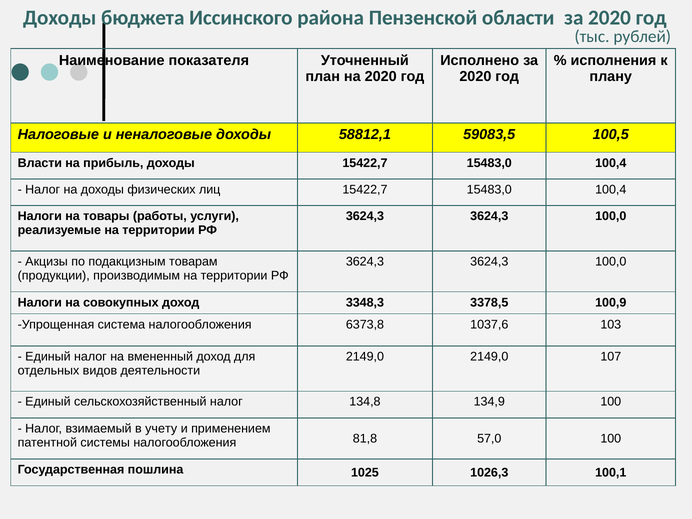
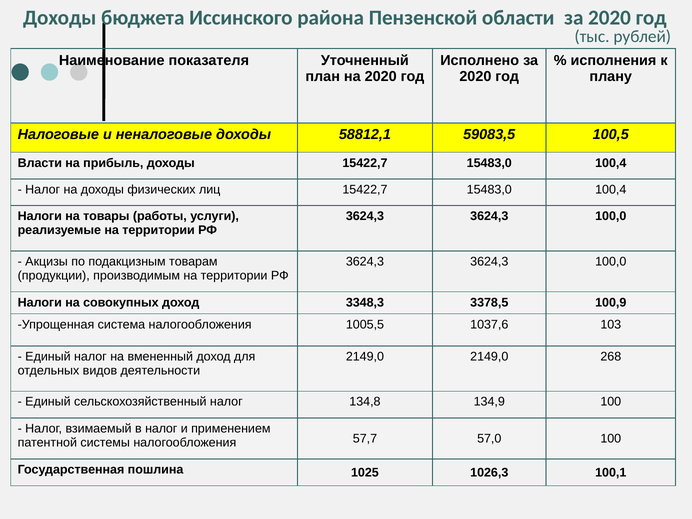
6373,8: 6373,8 -> 1005,5 (365, 324)
107: 107 -> 268 (611, 357)
в учету: учету -> налог (161, 428)
81,8: 81,8 -> 57,7 (365, 439)
